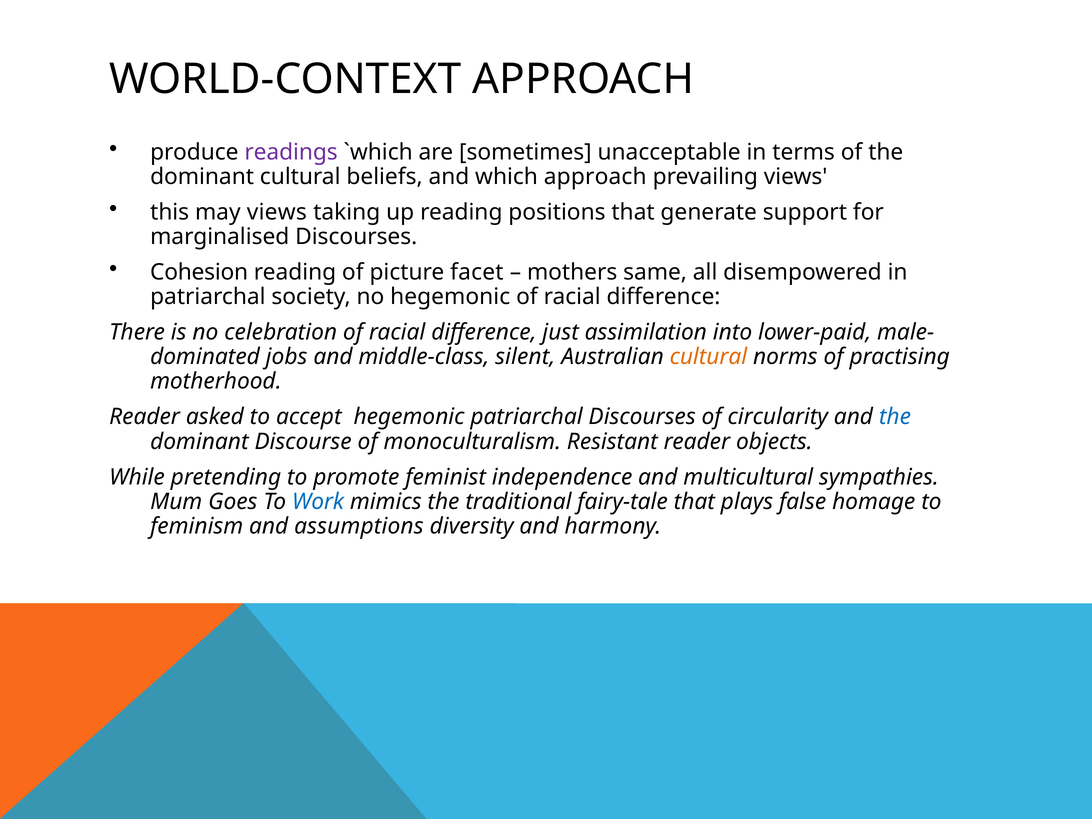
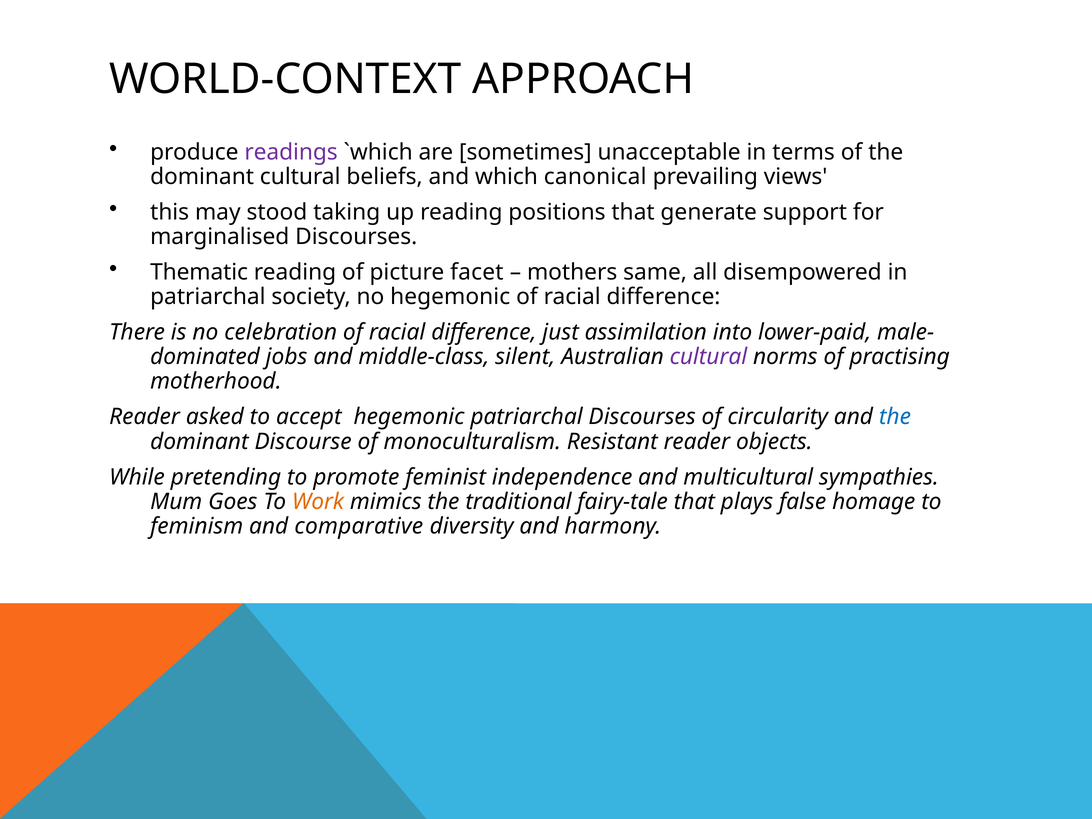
which approach: approach -> canonical (595, 177)
may views: views -> stood (277, 212)
Cohesion: Cohesion -> Thematic (199, 272)
cultural colour: orange -> purple (708, 357)
Work colour: blue -> orange (318, 502)
assumptions: assumptions -> comparative (359, 526)
